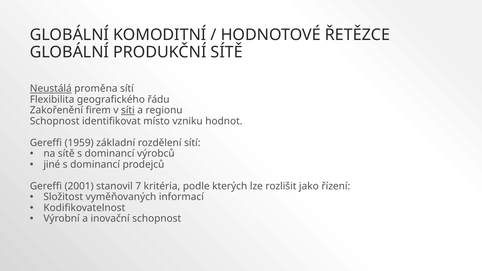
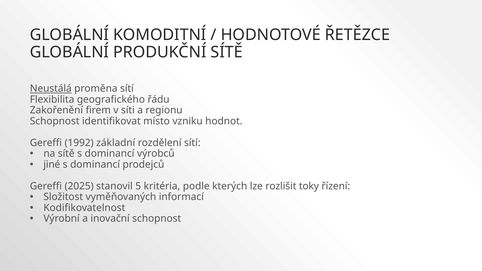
síti underline: present -> none (128, 110)
1959: 1959 -> 1992 (79, 143)
2001: 2001 -> 2025 (79, 186)
7: 7 -> 5 (138, 186)
jako: jako -> toky (309, 186)
